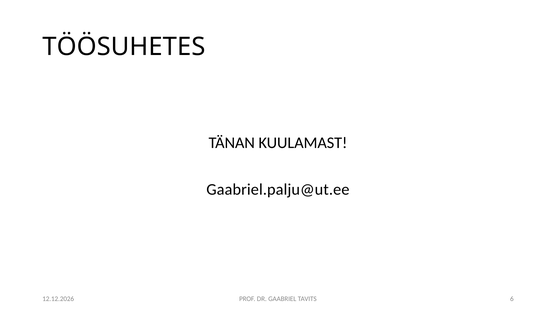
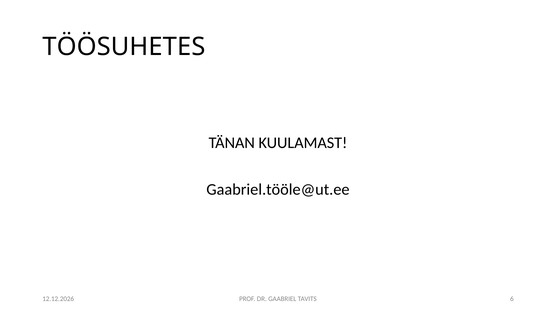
Gaabriel.palju@ut.ee: Gaabriel.palju@ut.ee -> Gaabriel.tööle@ut.ee (278, 189)
